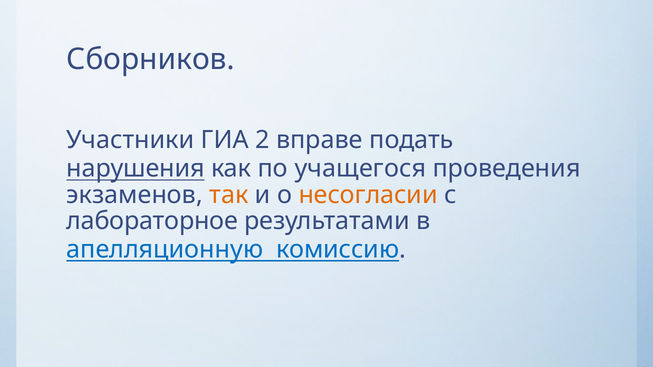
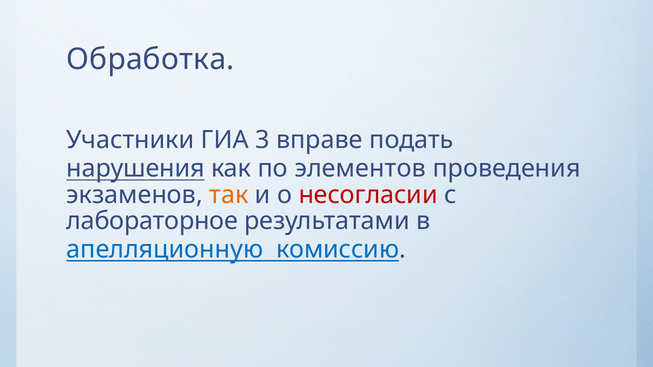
Сборников: Сборников -> Обработка (150, 60)
2: 2 -> 3 (262, 140)
учащегося: учащегося -> элементов (360, 169)
несогласии colour: orange -> red (368, 195)
